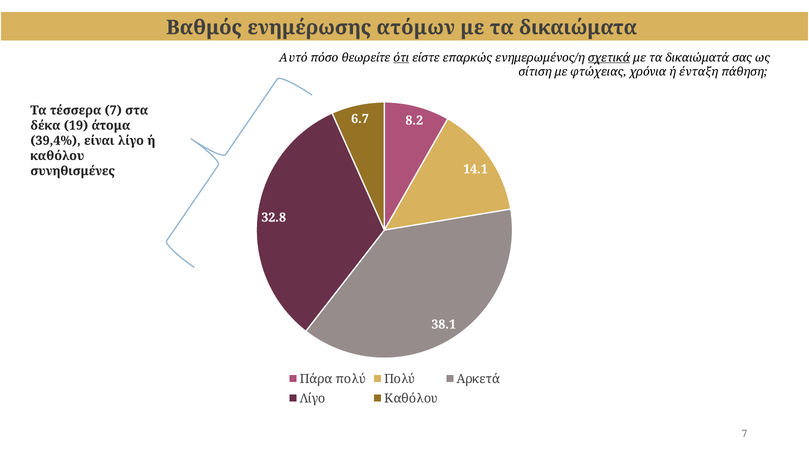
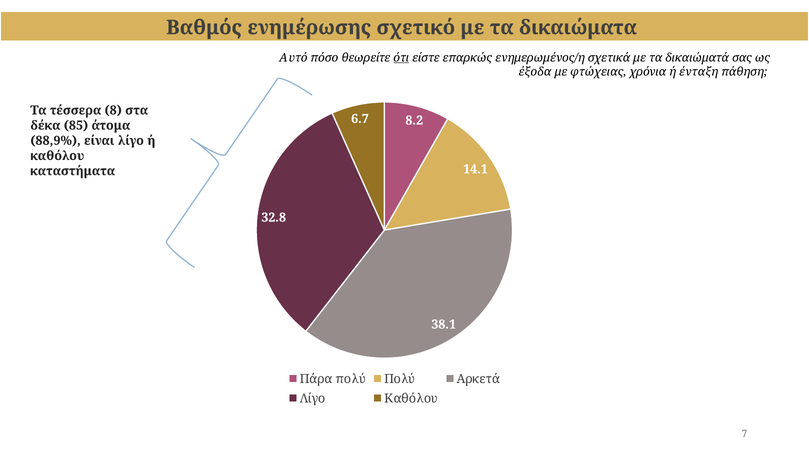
ατόμων: ατόμων -> σχετικό (416, 28)
σχετικά underline: present -> none (609, 58)
σίτιση: σίτιση -> έξοδα (535, 72)
τέσσερα 7: 7 -> 8 (113, 110)
19: 19 -> 85 (76, 125)
39,4%: 39,4% -> 88,9% (56, 141)
συνηθισμένες: συνηθισμένες -> καταστήματα (73, 171)
